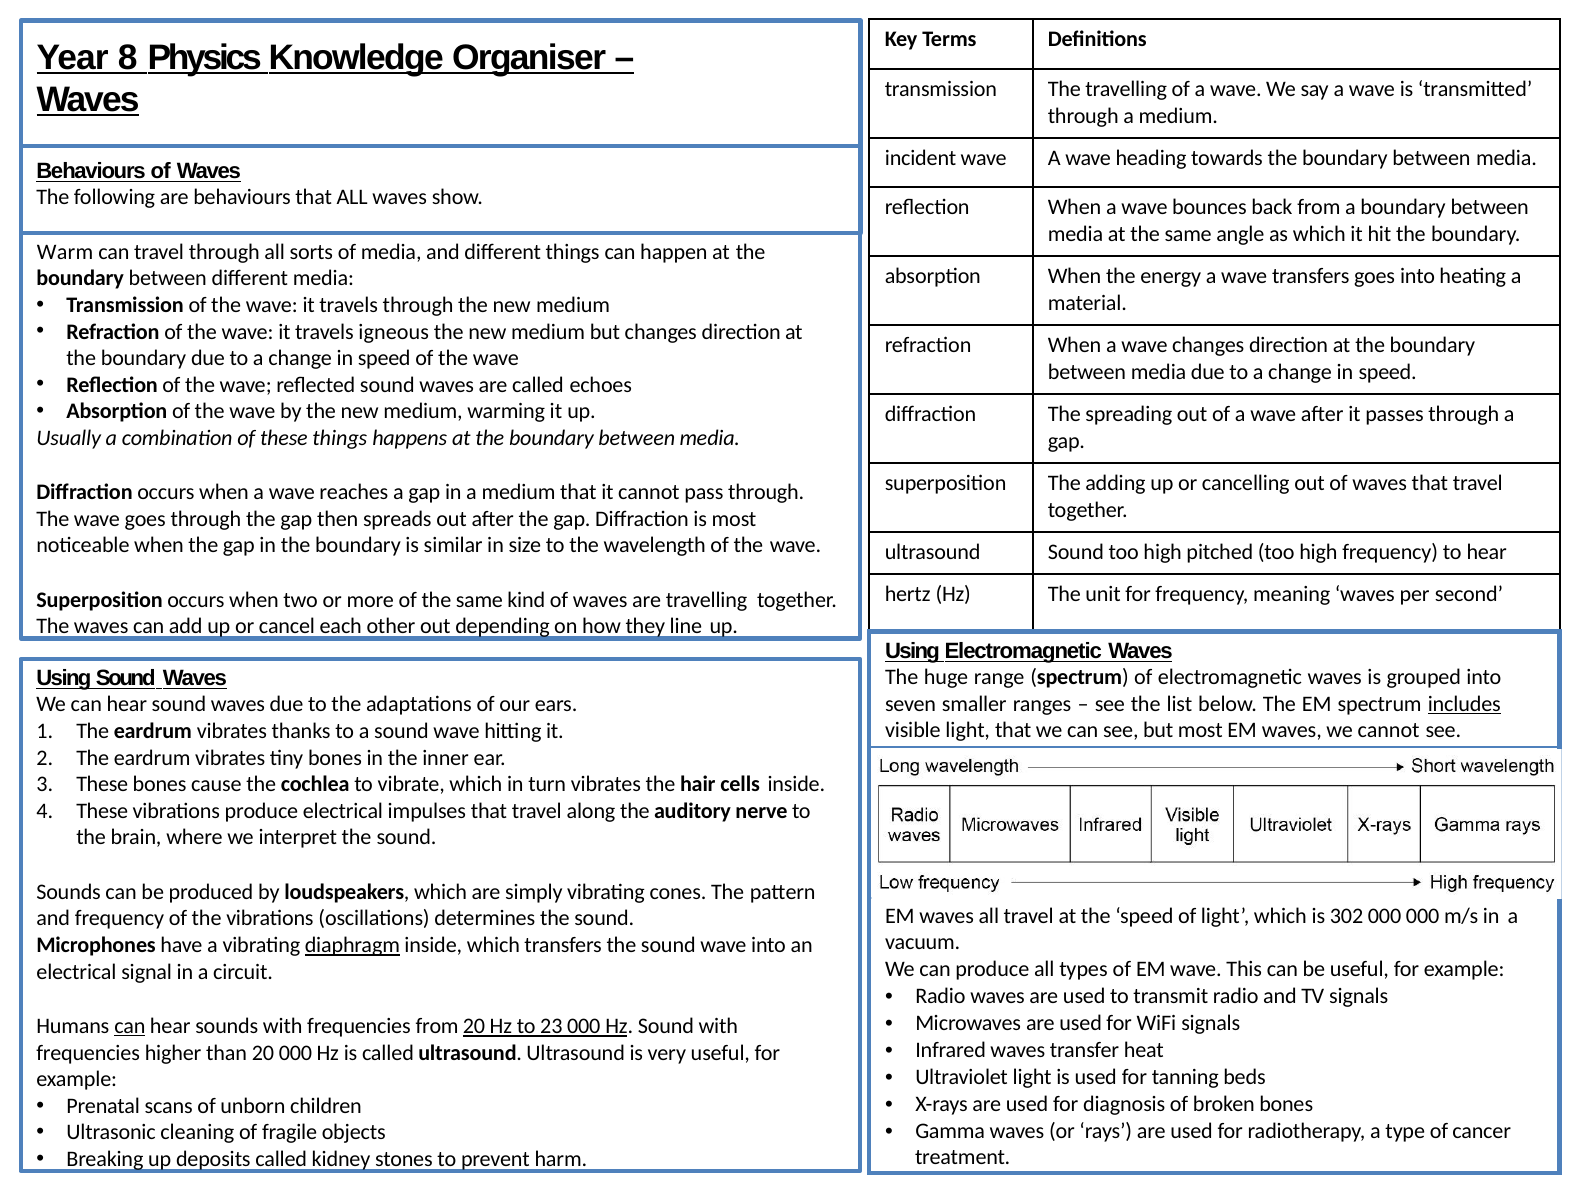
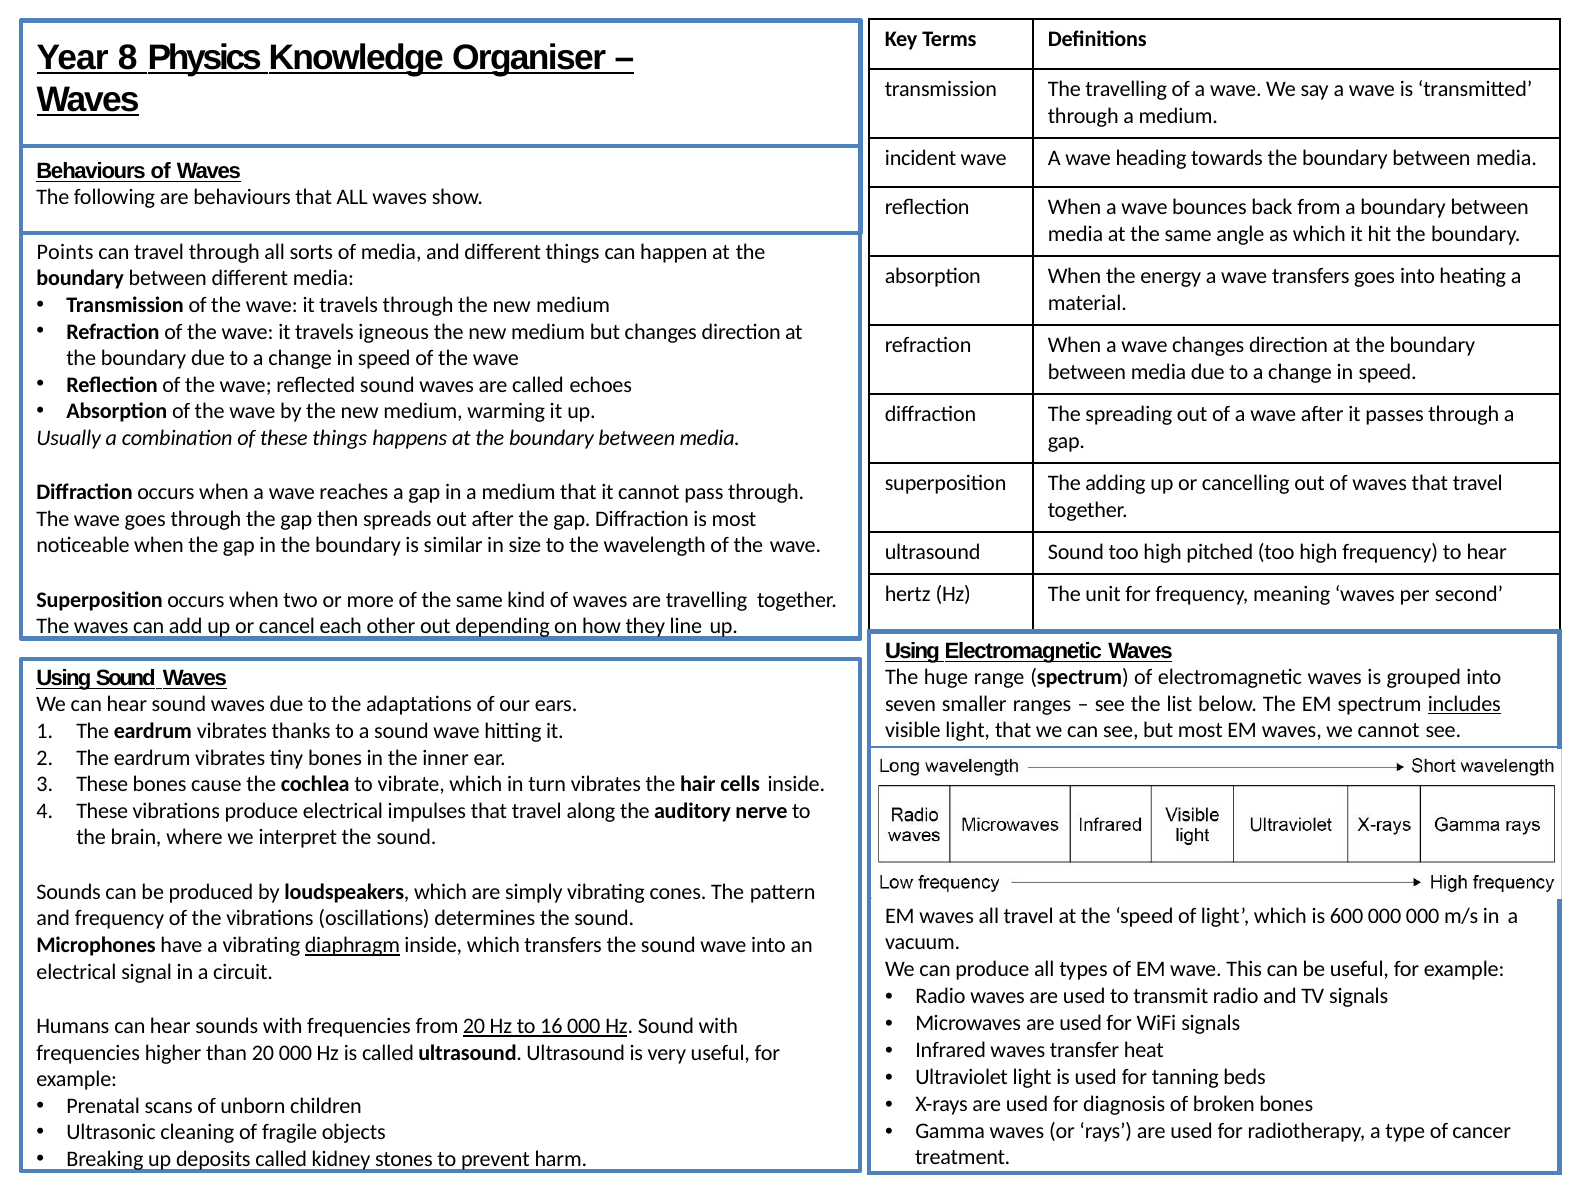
Warm: Warm -> Points (65, 252)
302: 302 -> 600 (1347, 916)
can underline: present -> none (130, 1027)
23: 23 -> 16 (551, 1027)
